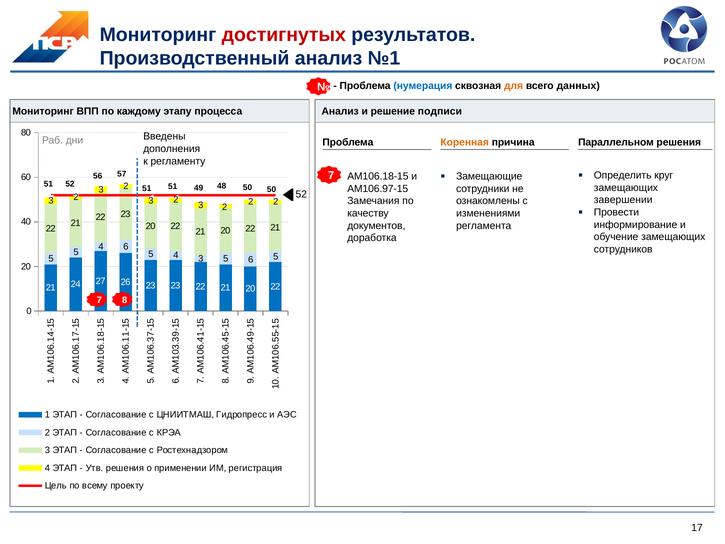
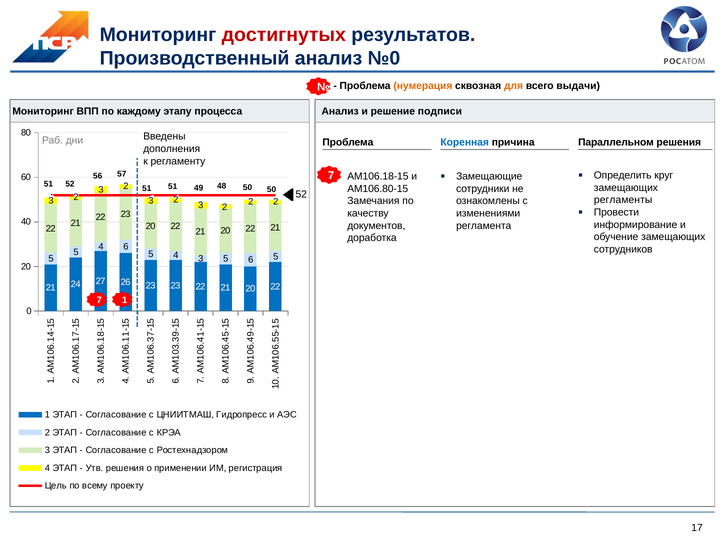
№1: №1 -> №0 (384, 58)
нумерация colour: blue -> orange (423, 86)
данных: данных -> выдачи (578, 86)
Коренная colour: orange -> blue (465, 142)
АМ106.97-15: АМ106.97-15 -> АМ106.80-15 (378, 189)
завершении: завершении -> регламенты (623, 200)
7 8: 8 -> 1 (125, 300)
